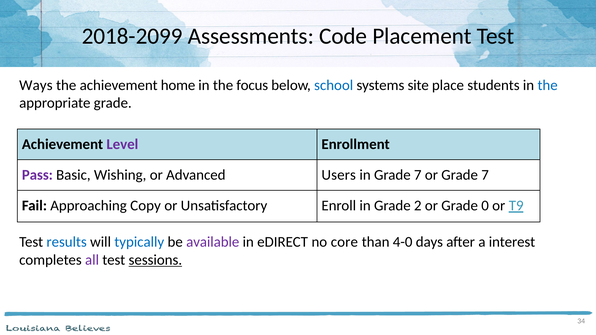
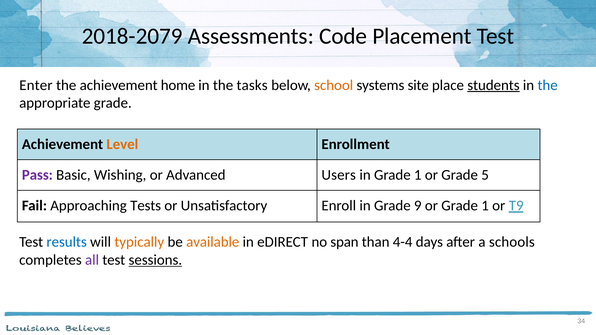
2018-2099: 2018-2099 -> 2018-2079 (132, 36)
Ways: Ways -> Enter (36, 85)
focus: focus -> tasks (252, 85)
school colour: blue -> orange (334, 85)
students underline: none -> present (493, 85)
Level colour: purple -> orange (122, 144)
in Grade 7: 7 -> 1 (418, 175)
or Grade 7: 7 -> 5 (485, 175)
Copy: Copy -> Tests (146, 206)
2: 2 -> 9 (418, 206)
or Grade 0: 0 -> 1 (485, 206)
typically colour: blue -> orange (139, 242)
available colour: purple -> orange (213, 242)
core: core -> span (344, 242)
4-0: 4-0 -> 4-4 (403, 242)
interest: interest -> schools (512, 242)
